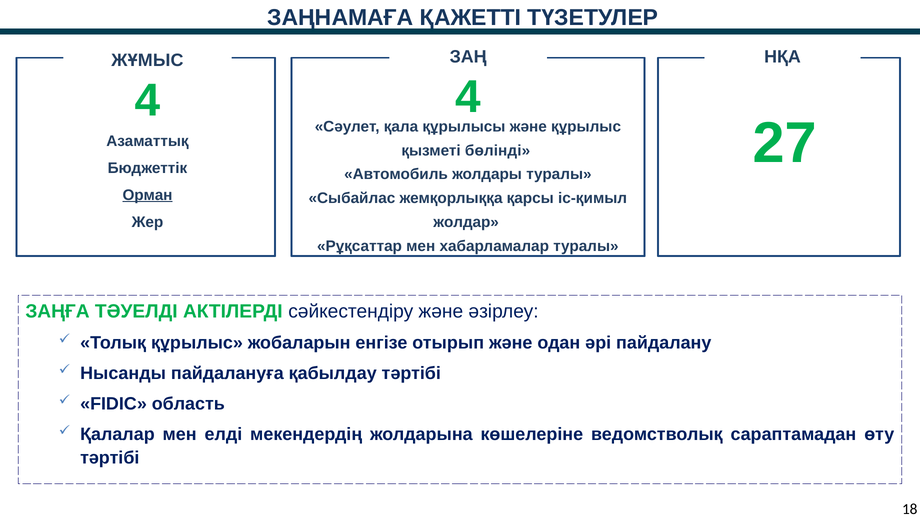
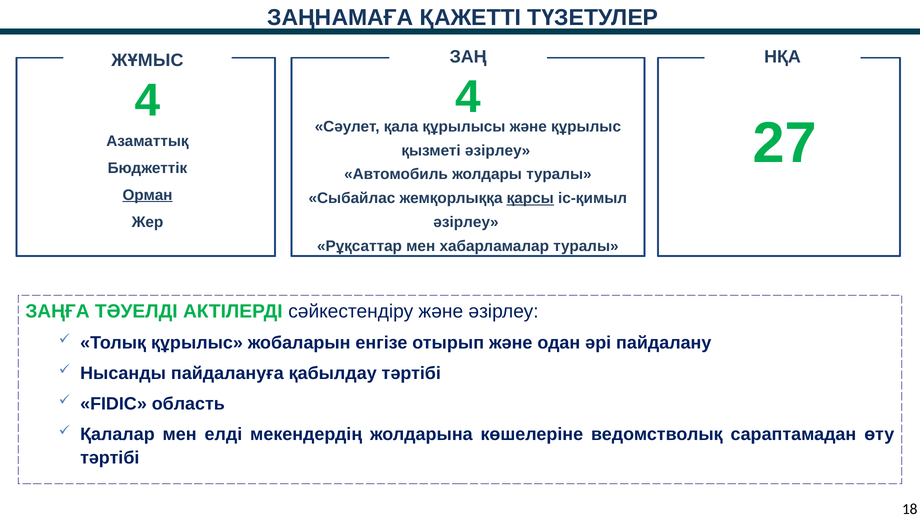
қызметі бөлінді: бөлінді -> әзірлеу (498, 150)
қарсы underline: none -> present (530, 198)
жолдар: жолдар -> әзірлеу (466, 222)
